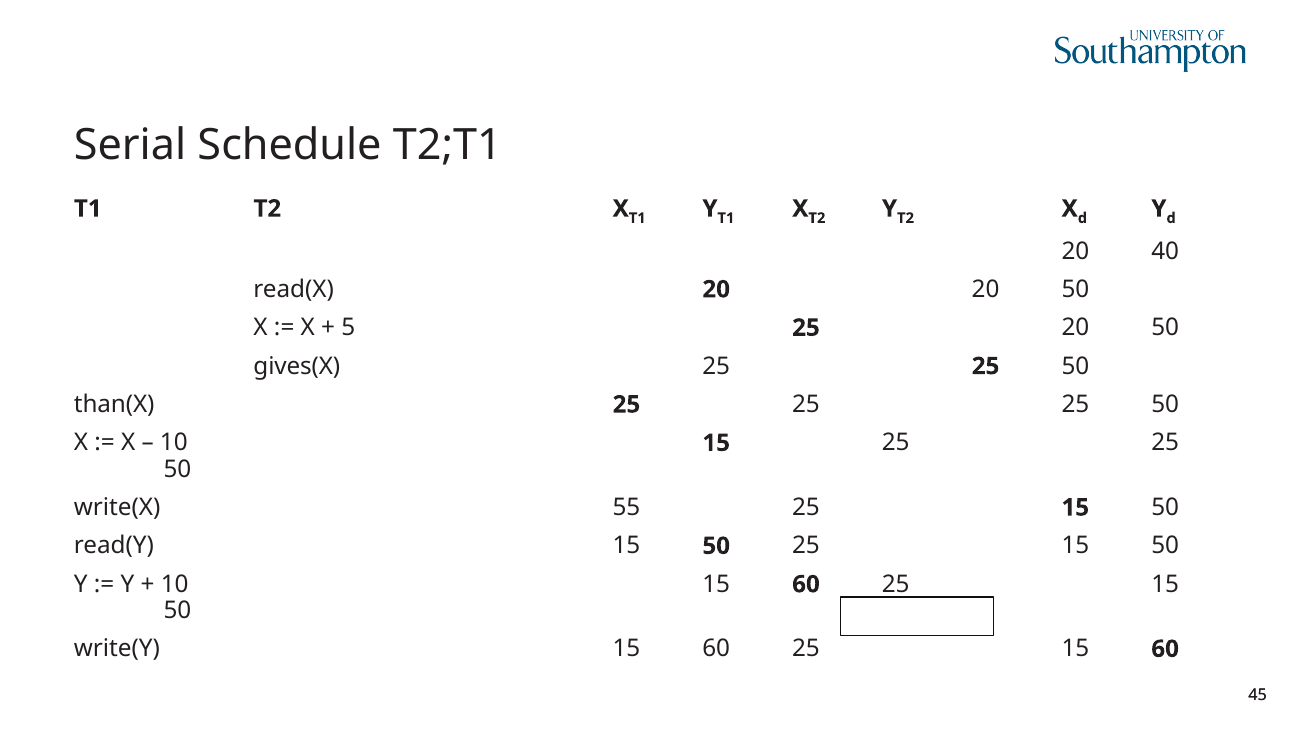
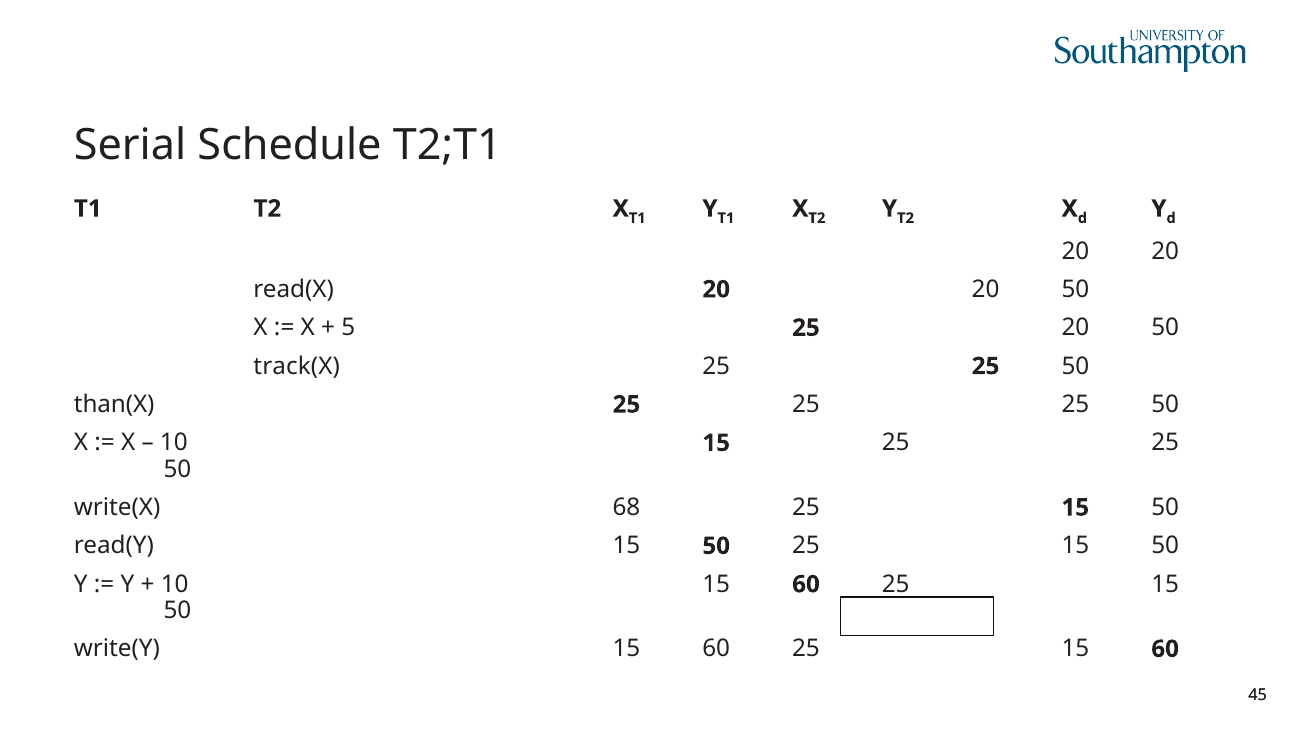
40: 40 -> 20 (1165, 251)
gives(X: gives(X -> track(X (297, 366)
55: 55 -> 68 (626, 507)
